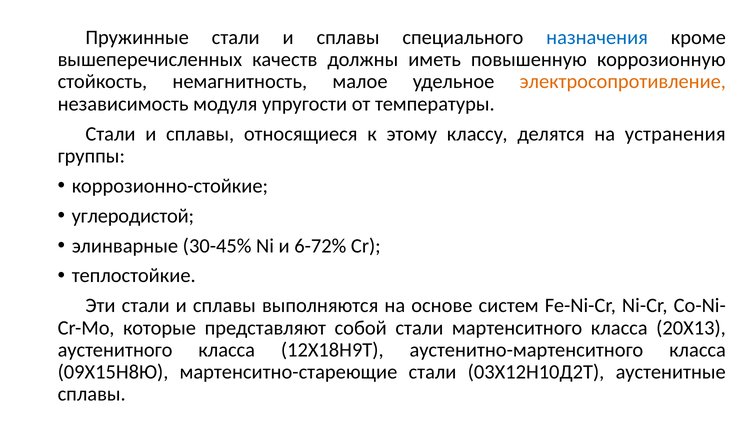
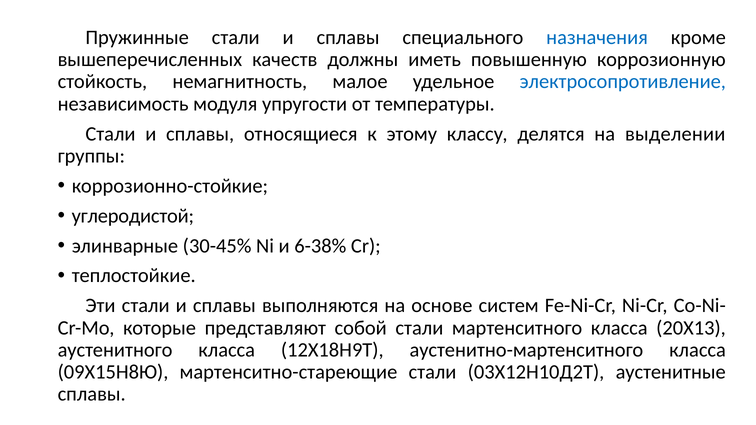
электросопротивление colour: orange -> blue (623, 82)
устранения: устранения -> выделении (675, 134)
6-72%: 6-72% -> 6-38% (320, 246)
